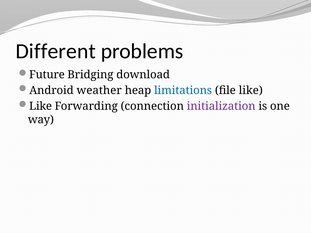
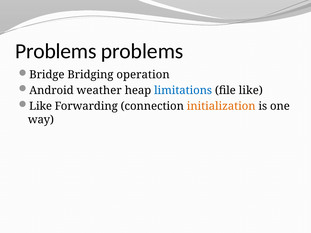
Different: Different -> Problems (56, 51)
Future: Future -> Bridge (47, 75)
download: download -> operation (143, 75)
initialization colour: purple -> orange (221, 106)
